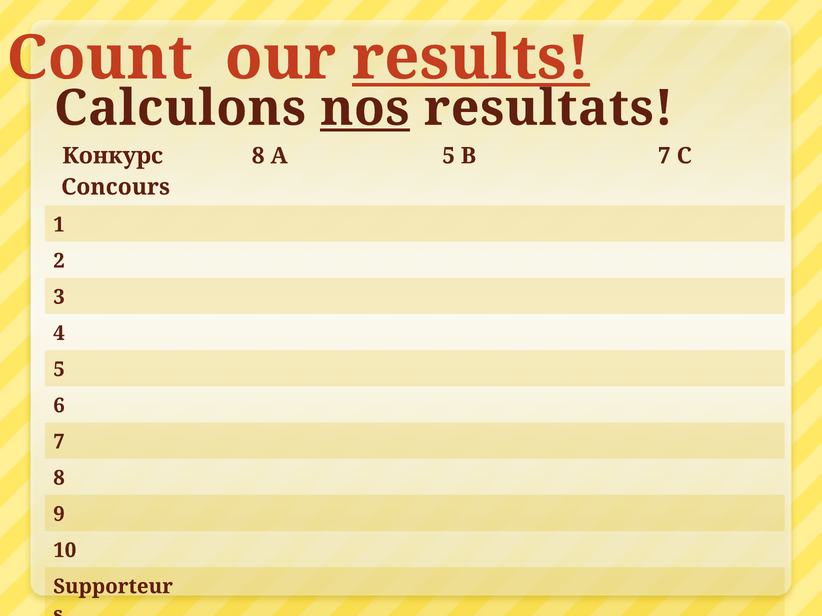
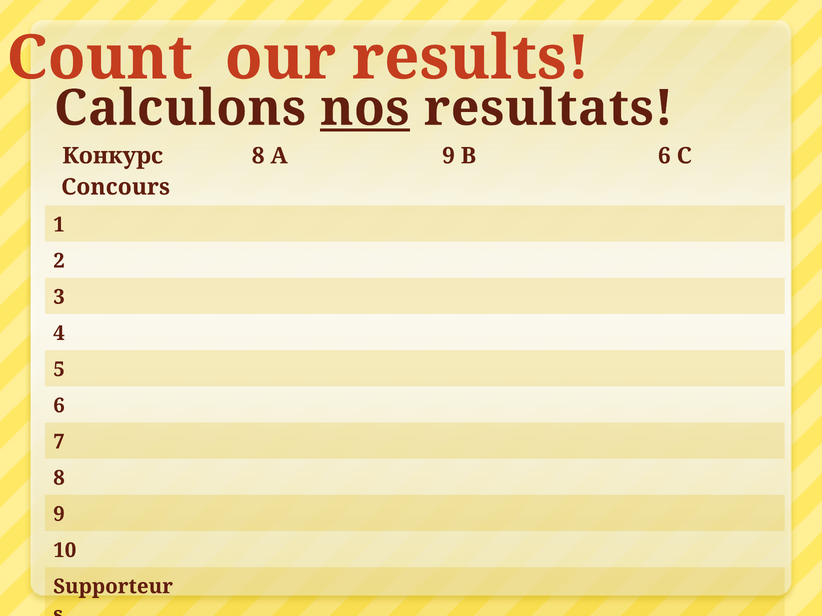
results underline: present -> none (471, 58)
A 5: 5 -> 9 (449, 156)
B 7: 7 -> 6 (664, 156)
